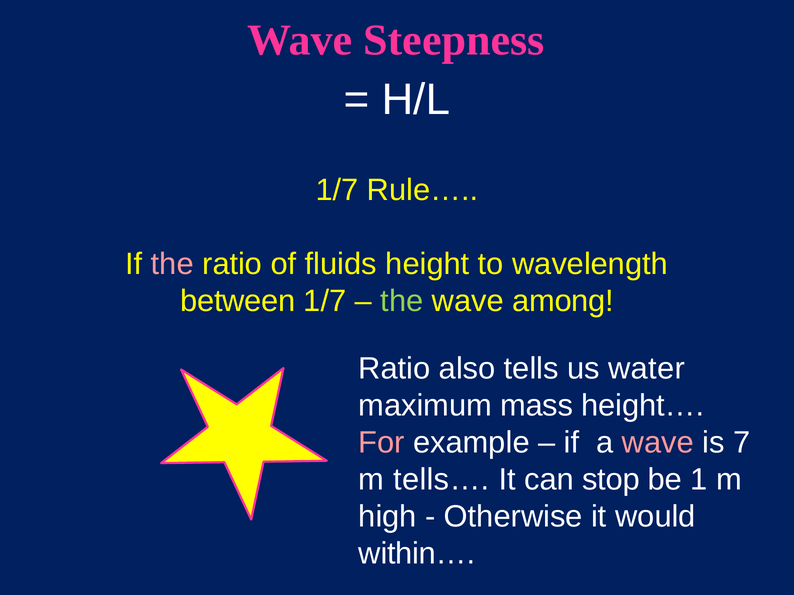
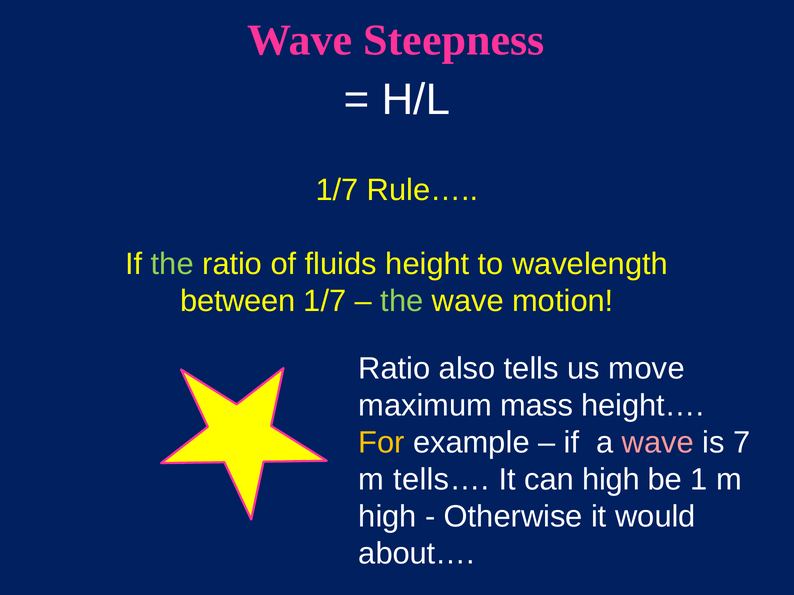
the colour: pink -> light green (172, 264)
among: among -> motion (563, 301)
water: water -> move (647, 369)
For colour: pink -> yellow (382, 443)
can stop: stop -> high (611, 480)
within…: within… -> about… (417, 554)
